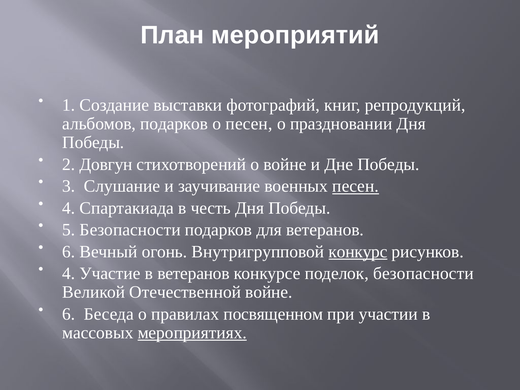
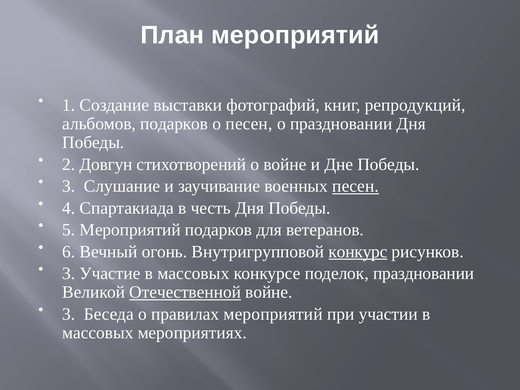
5 Безопасности: Безопасности -> Мероприятий (130, 230)
4: 4 -> 3 (69, 274)
Участие в ветеранов: ветеранов -> массовых (193, 274)
поделок безопасности: безопасности -> праздновании (424, 274)
Отечественной underline: none -> present (185, 292)
6: 6 -> 3 (69, 314)
правилах посвященном: посвященном -> мероприятий (273, 314)
мероприятиях underline: present -> none (192, 333)
